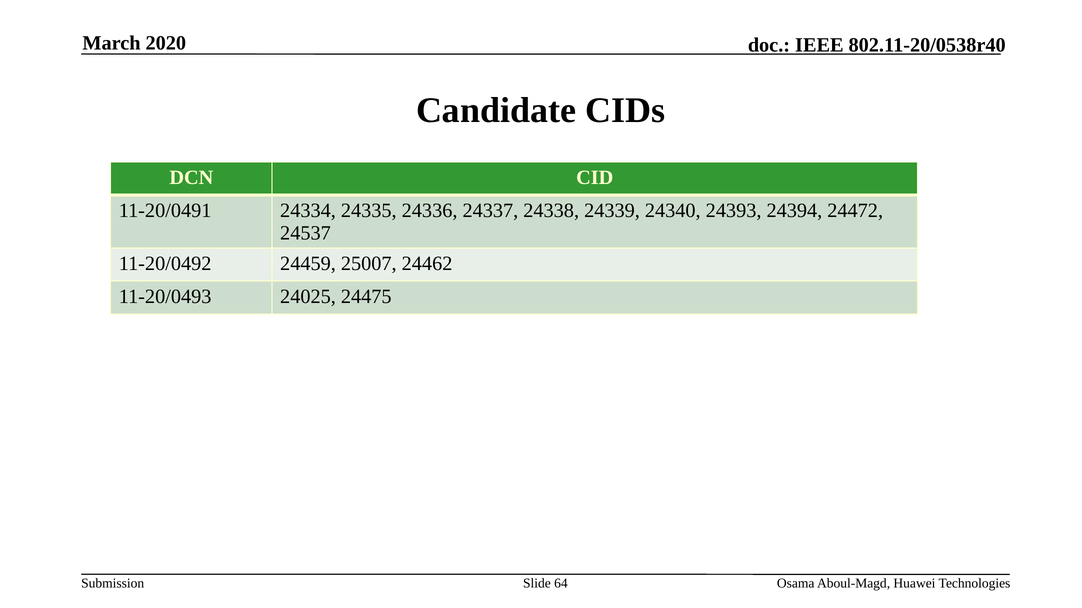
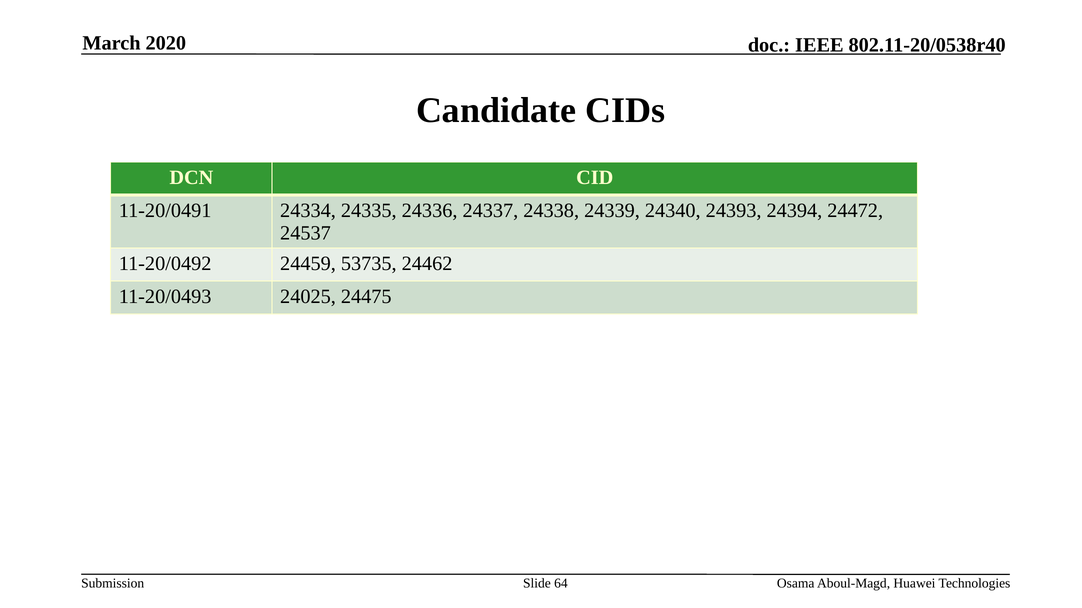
25007: 25007 -> 53735 (369, 264)
